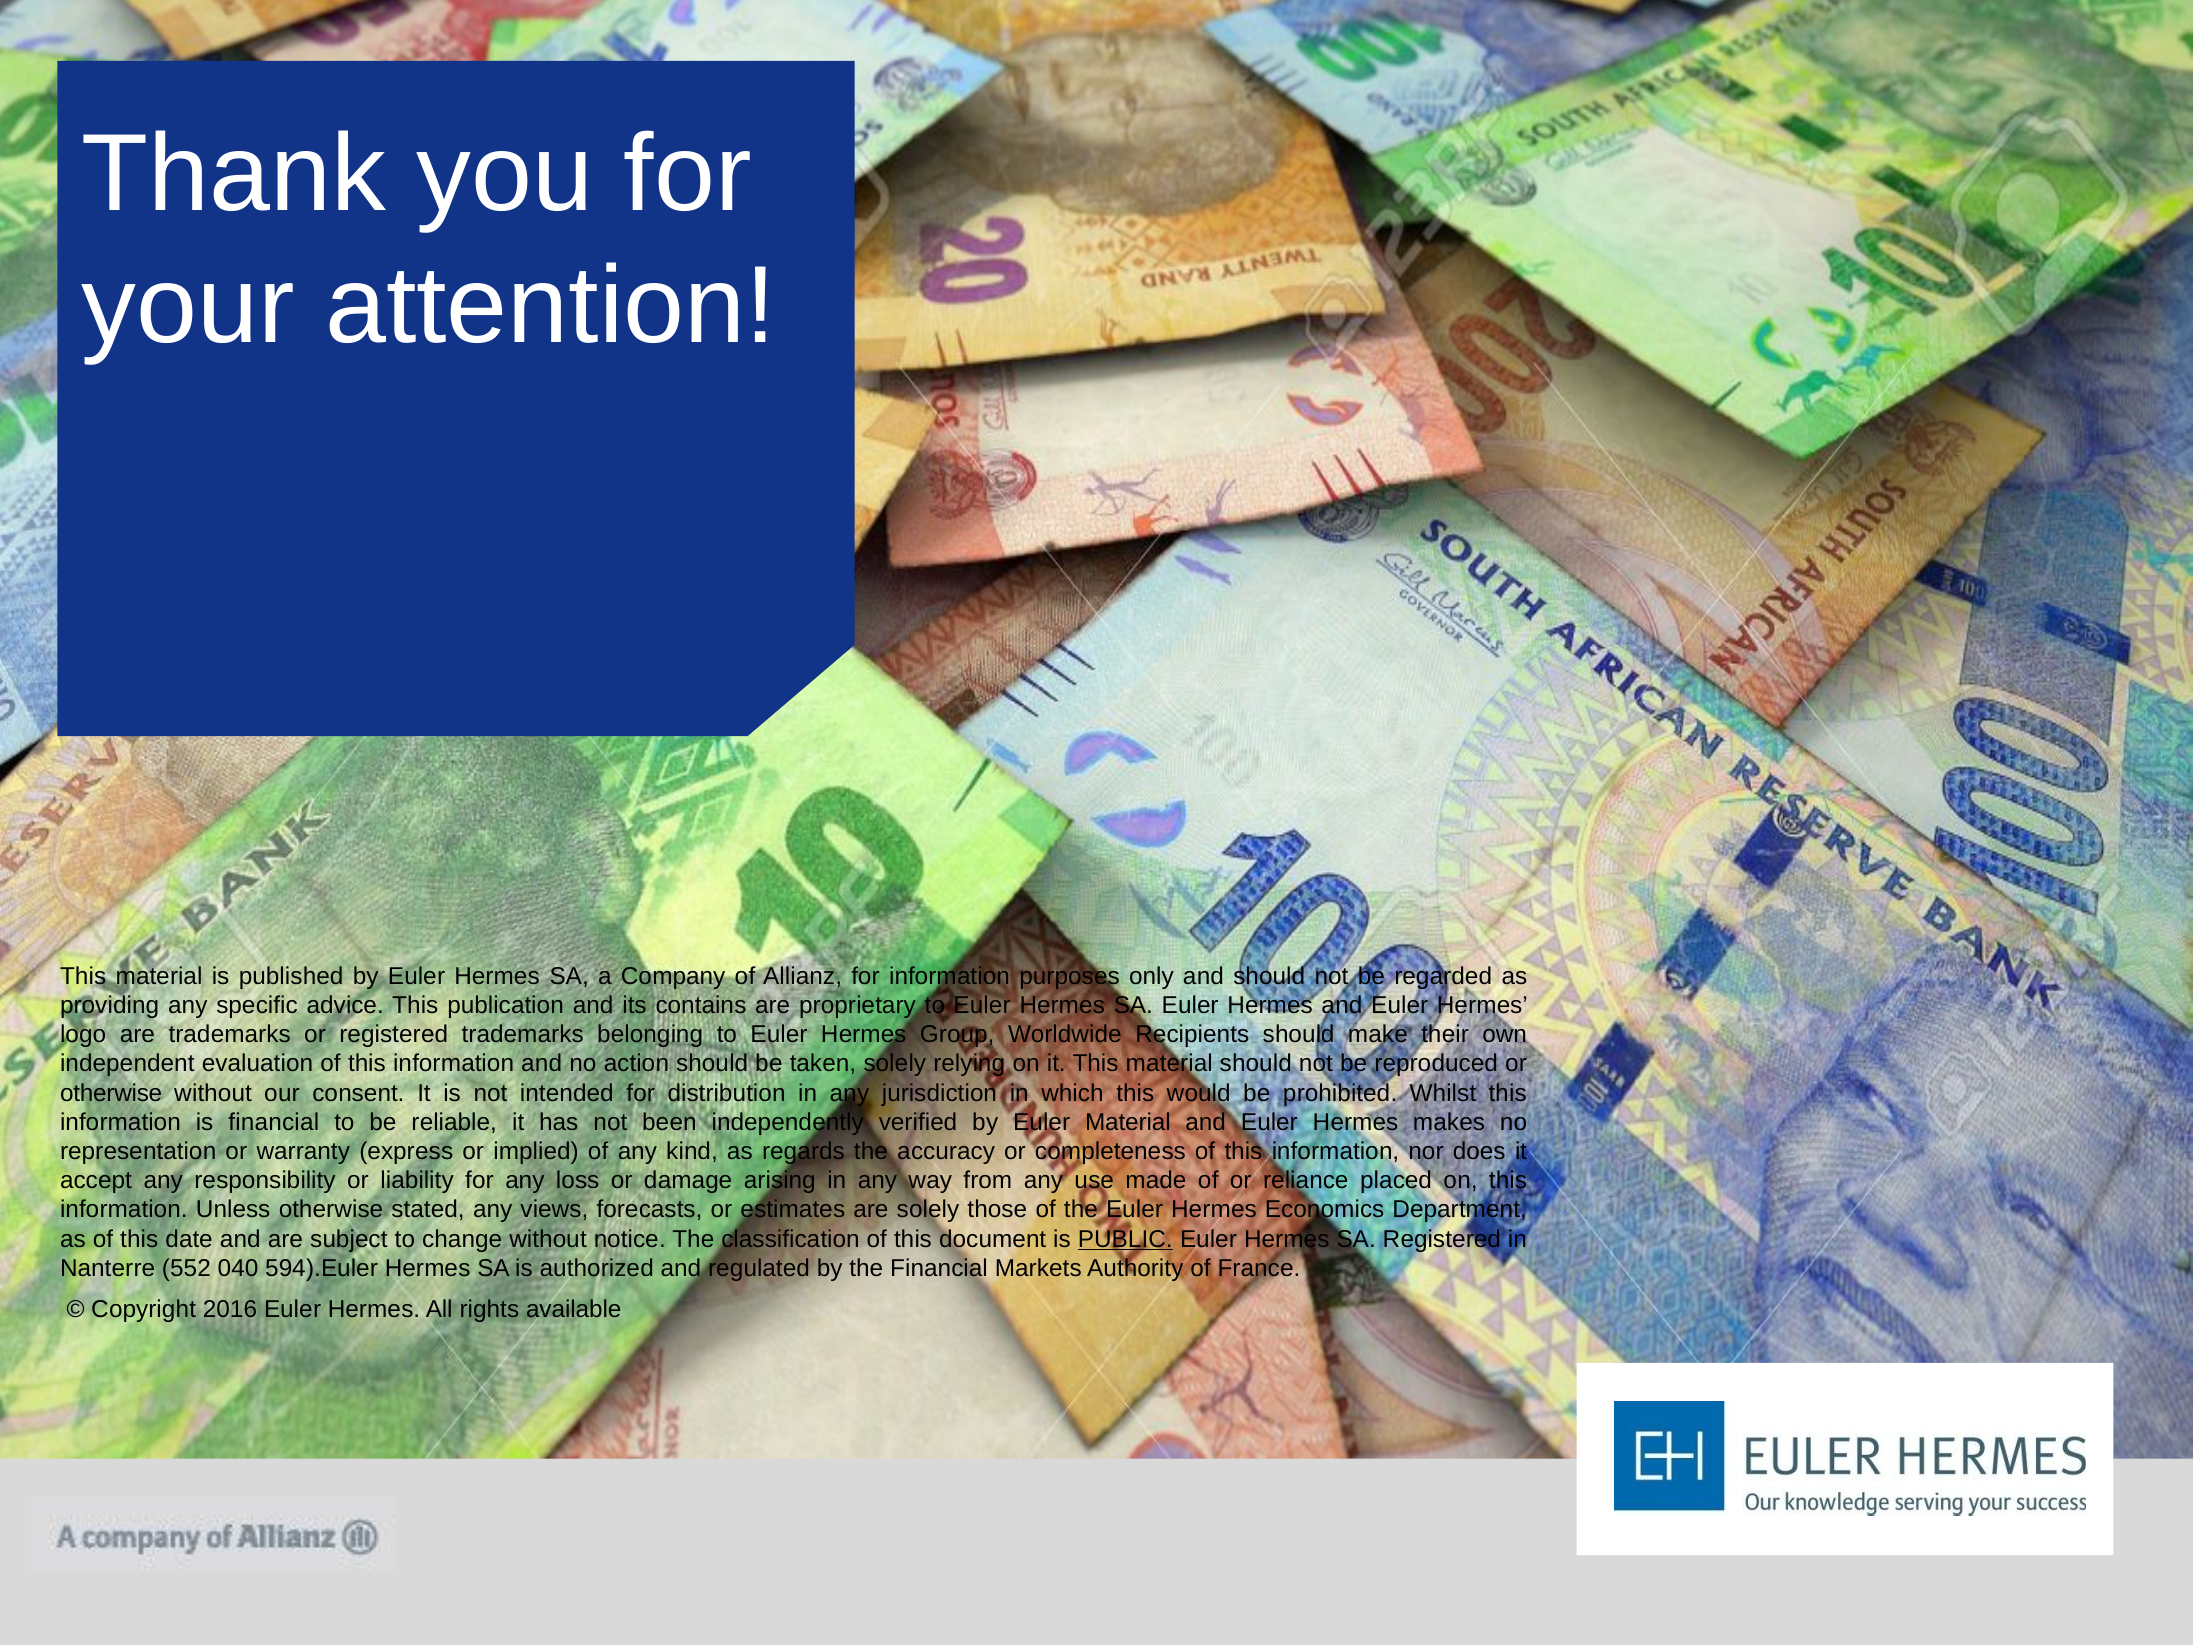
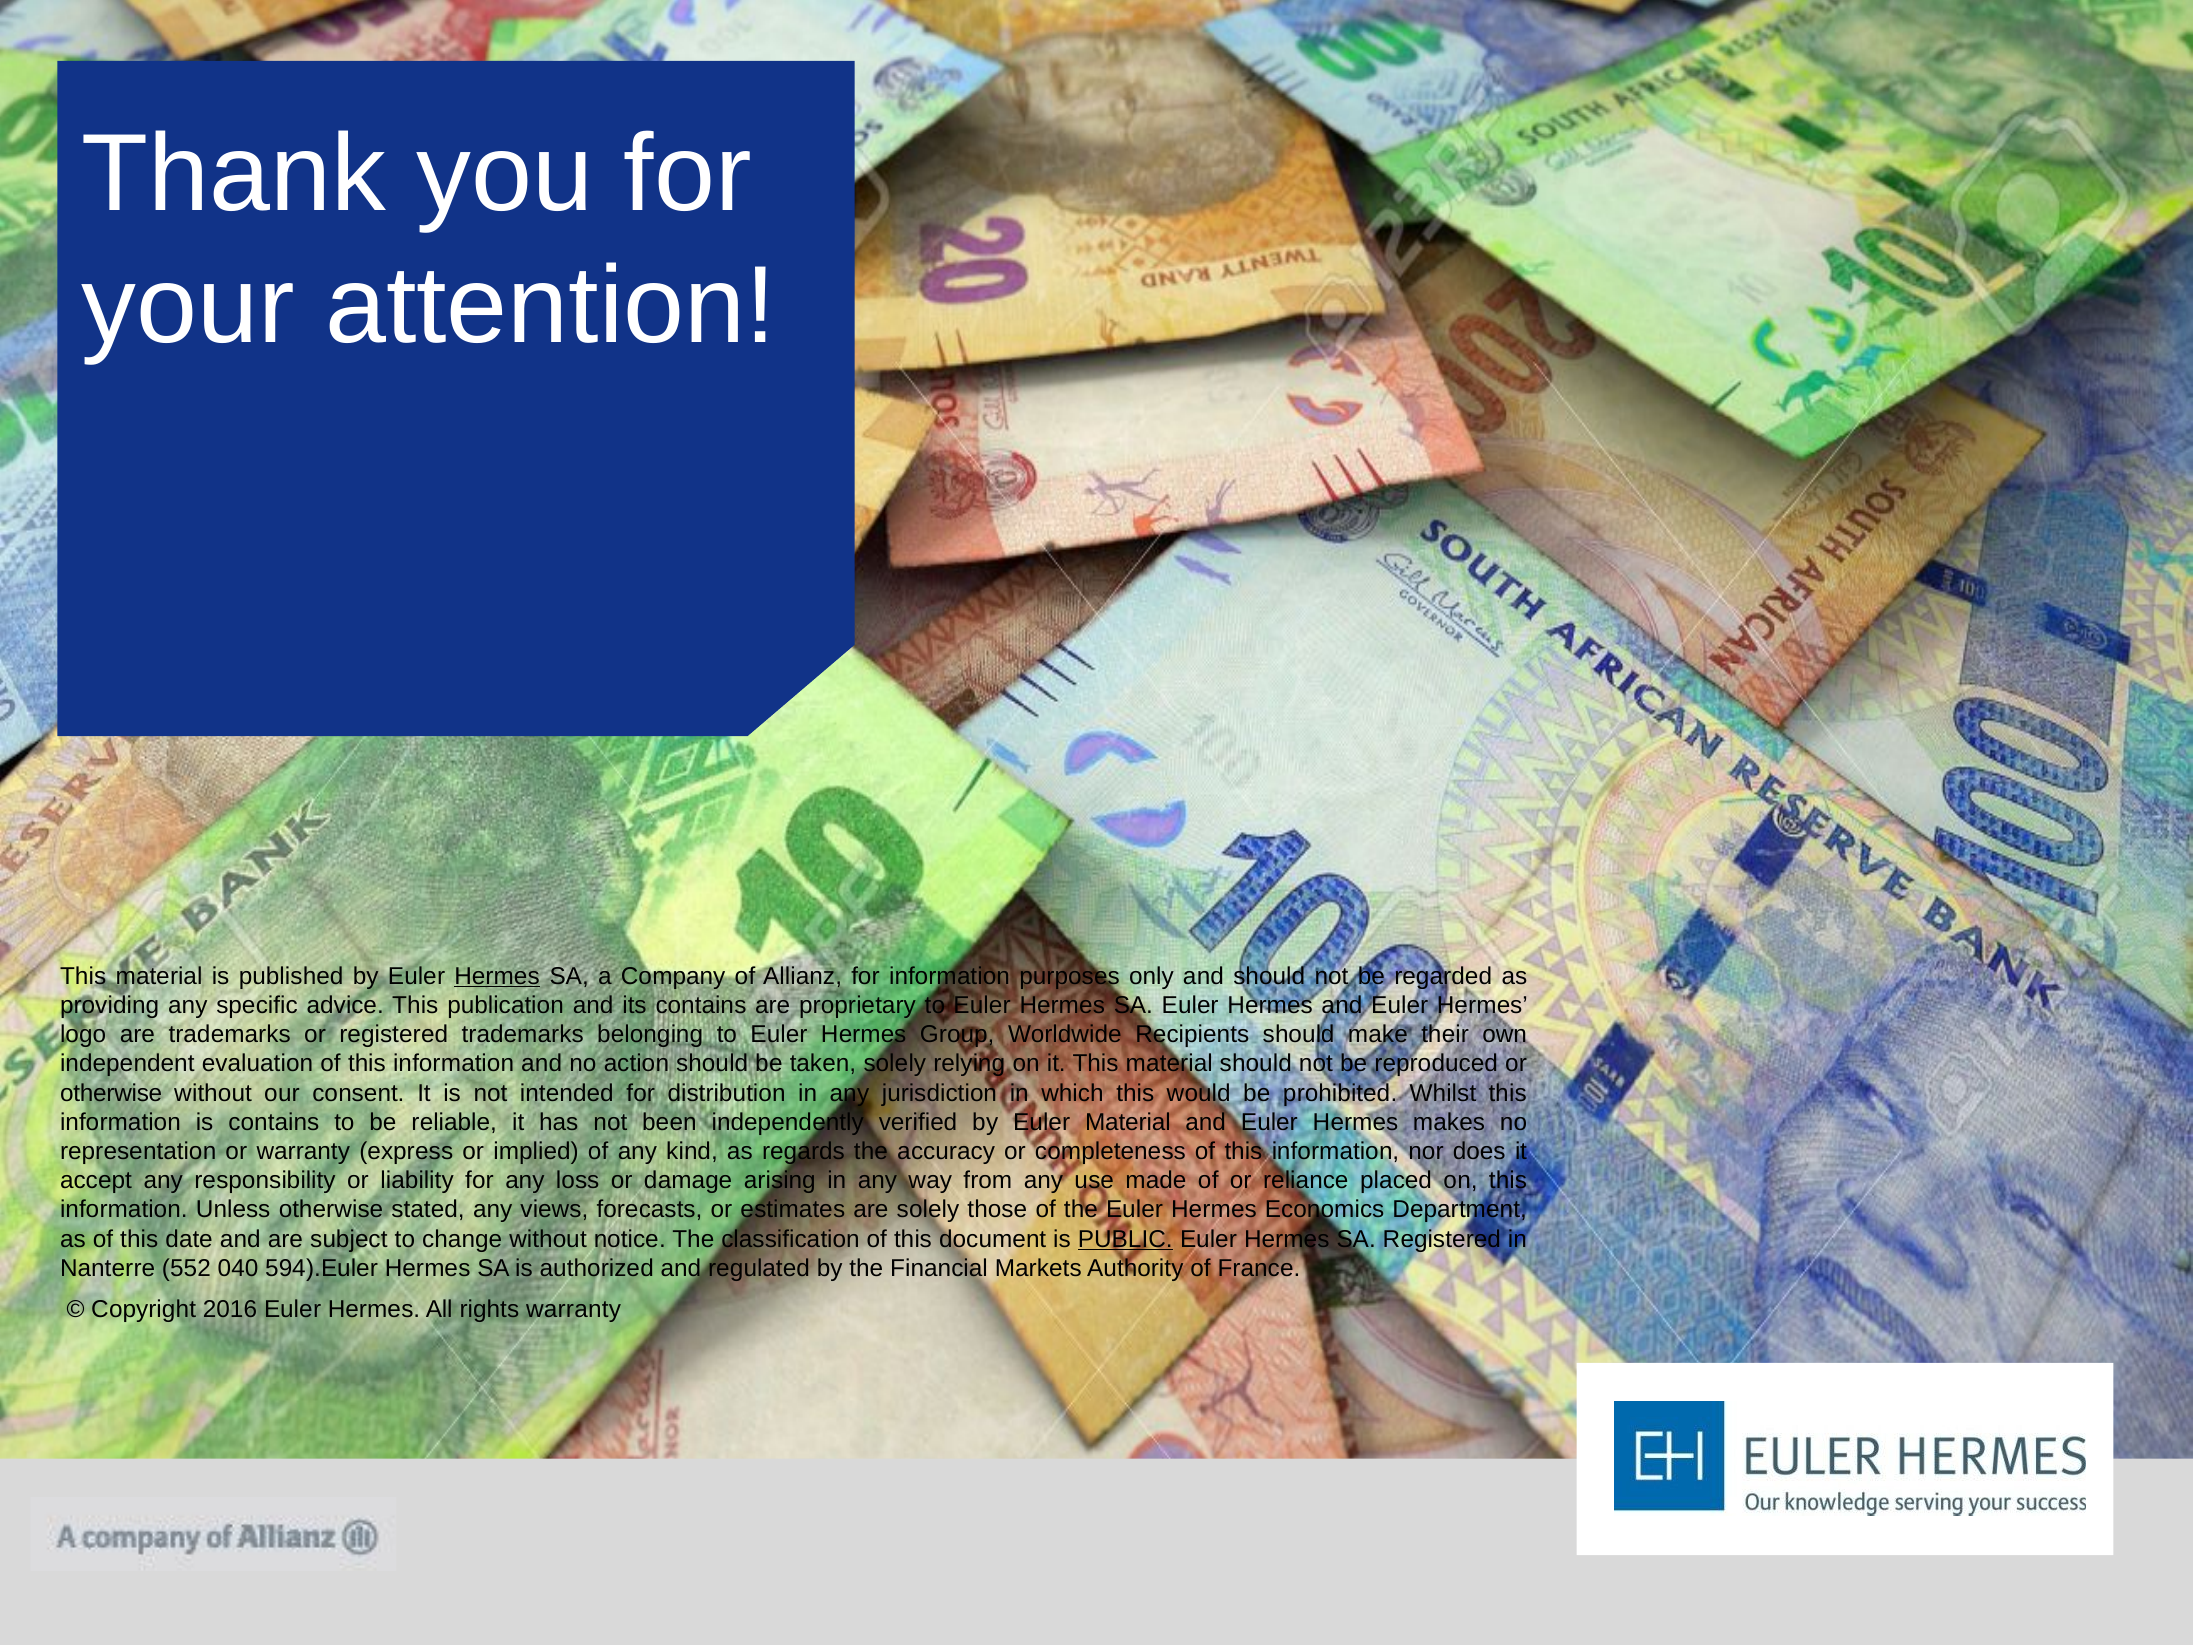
Hermes underline: none -> present (497, 976)
is financial: financial -> contains (274, 1122)
rights available: available -> warranty (574, 1309)
